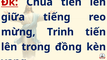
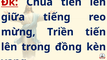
Trinh: Trinh -> Triền (60, 32)
